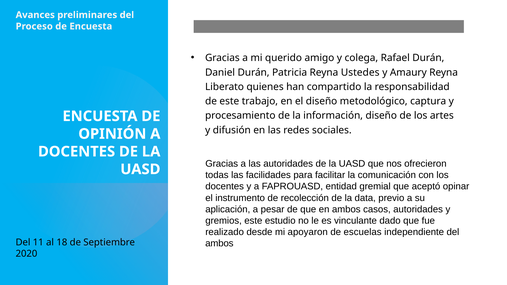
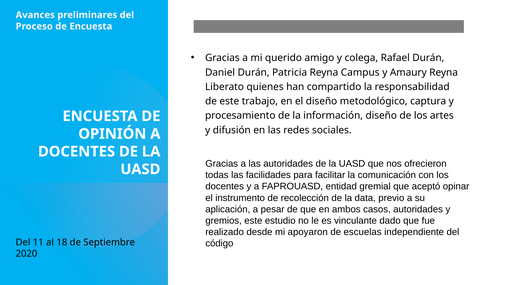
Ustedes: Ustedes -> Campus (360, 72)
ambos: ambos -> código (219, 244)
